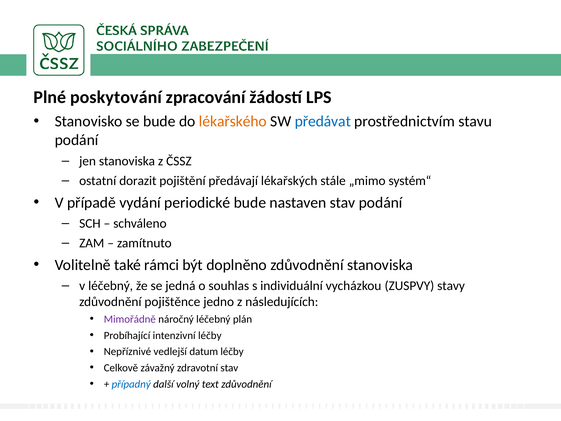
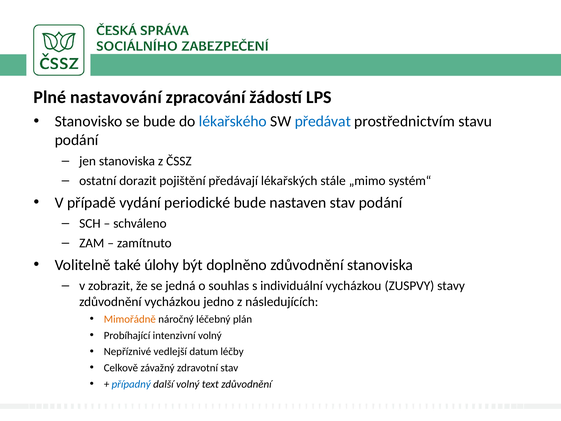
poskytování: poskytování -> nastavování (116, 97)
lékařského colour: orange -> blue (233, 121)
rámci: rámci -> úlohy (162, 265)
v léčebný: léčebný -> zobrazit (111, 286)
zdůvodnění pojištěnce: pojištěnce -> vycházkou (172, 302)
Mimořádně colour: purple -> orange (130, 319)
intenzivní léčby: léčby -> volný (210, 335)
